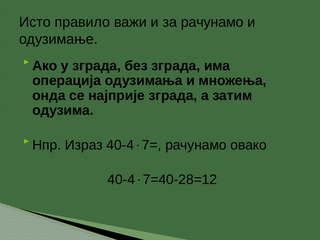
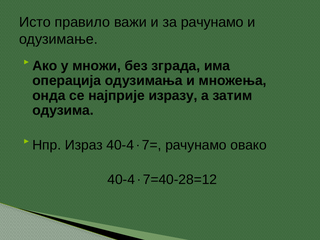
у зграда: зграда -> множи (97, 66)
најприје зграда: зграда -> изразу (173, 96)
